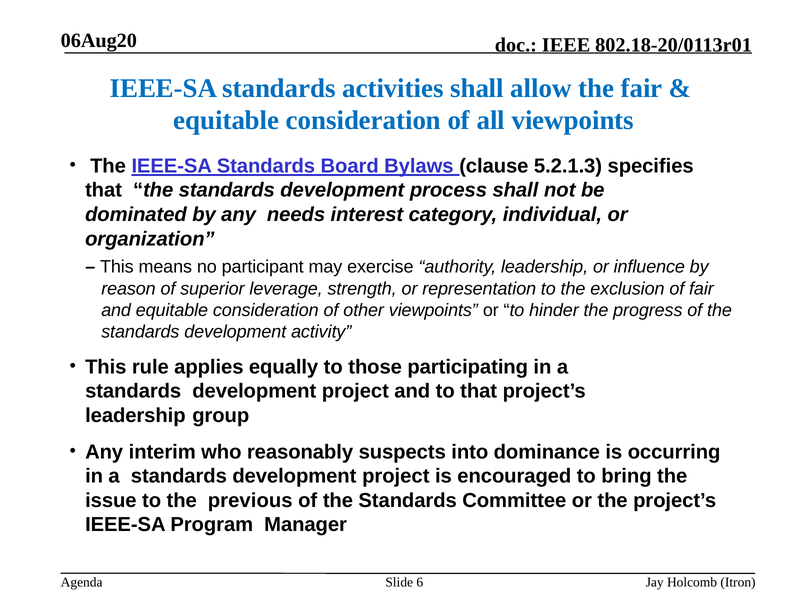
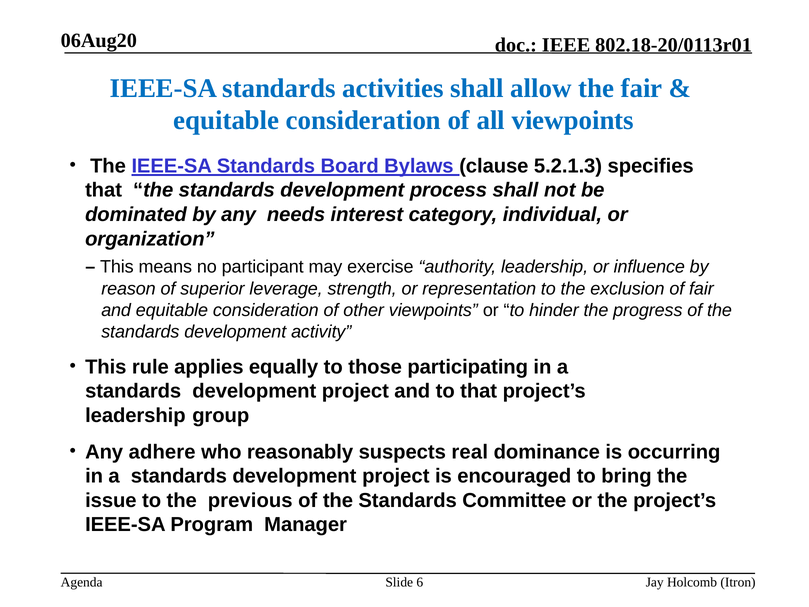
interim: interim -> adhere (162, 452)
into: into -> real (470, 452)
